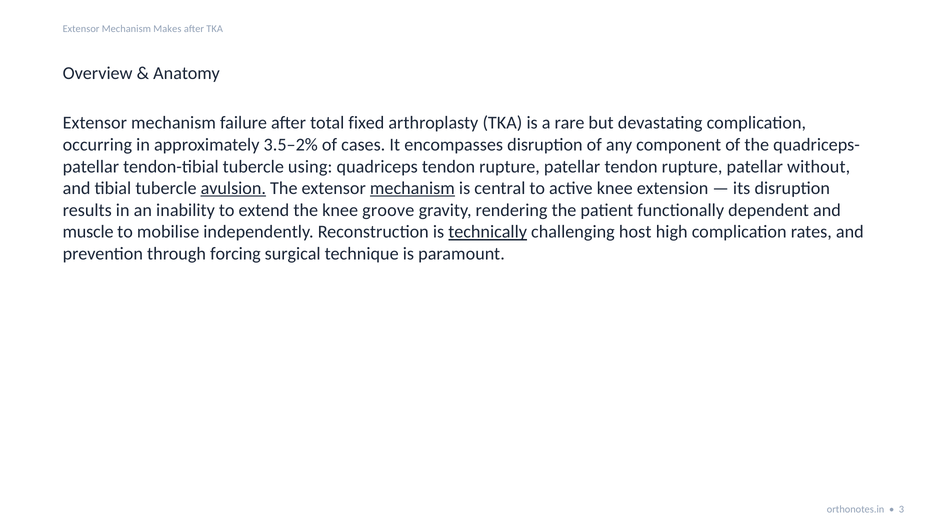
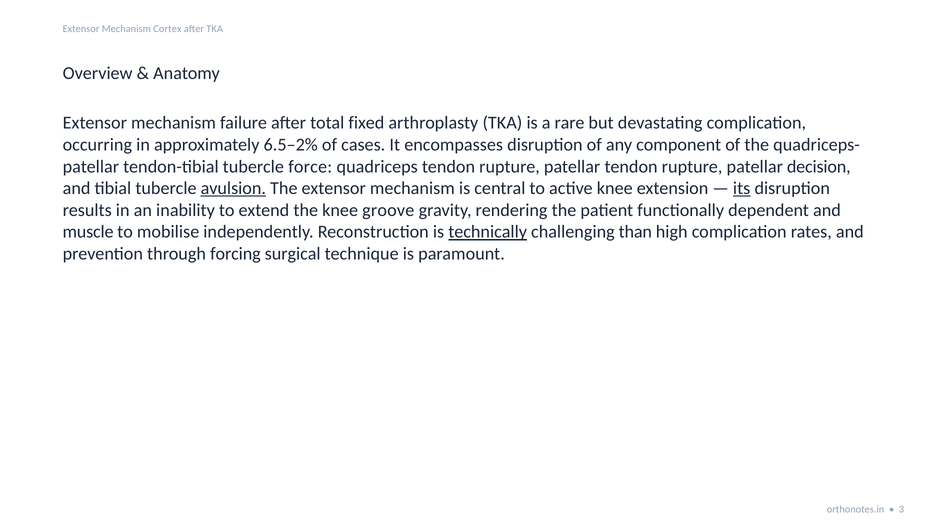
Makes: Makes -> Cortex (167, 29)
3.5–2%: 3.5–2% -> 6.5–2% (291, 145)
using: using -> force (310, 167)
without: without -> decision (819, 167)
mechanism underline: present -> none (412, 188)
its underline: none -> present (742, 188)
host: host -> than (635, 232)
